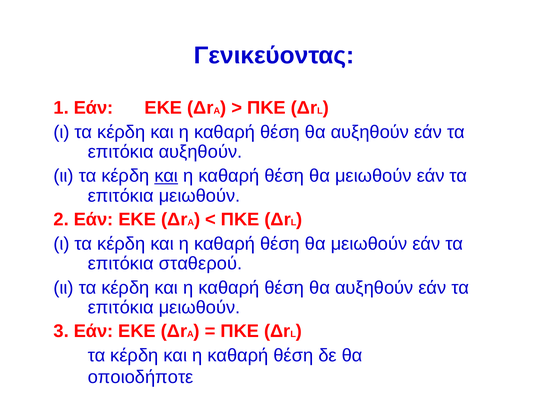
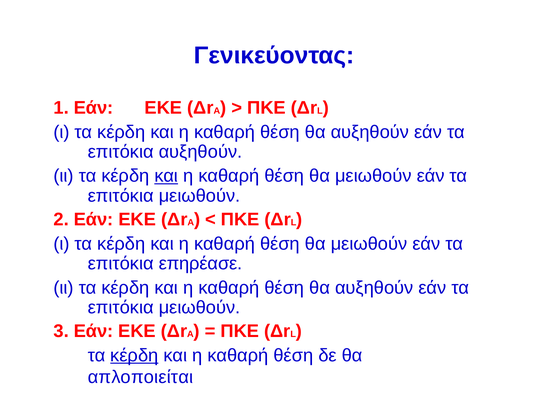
σταθερού: σταθερού -> επηρέασε (201, 264)
κέρδη underline: none -> present (134, 356)
οποιοδήποτε: οποιοδήποτε -> απλοποιείται (140, 378)
